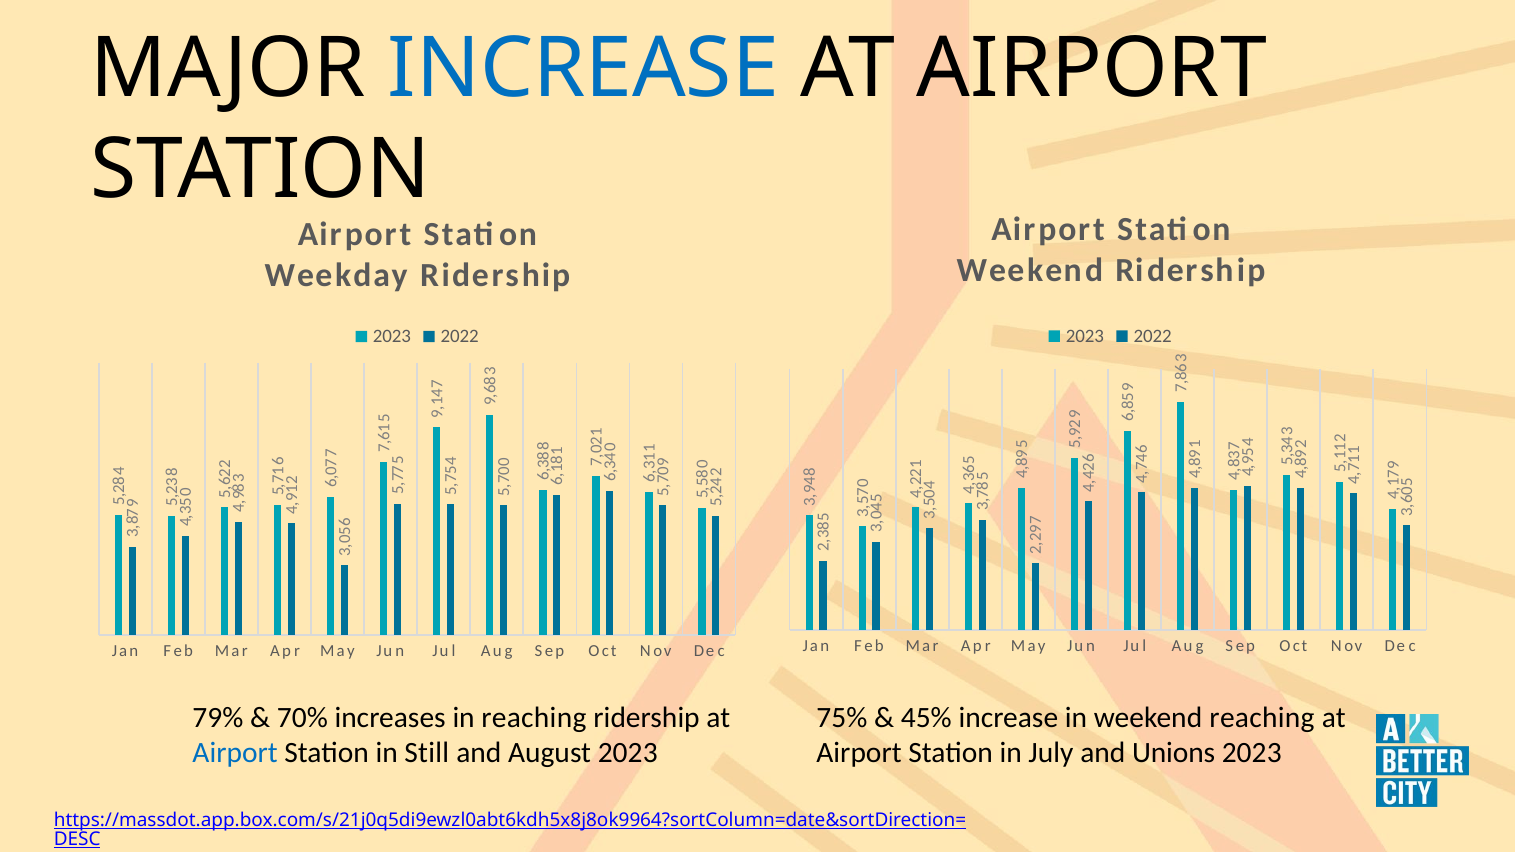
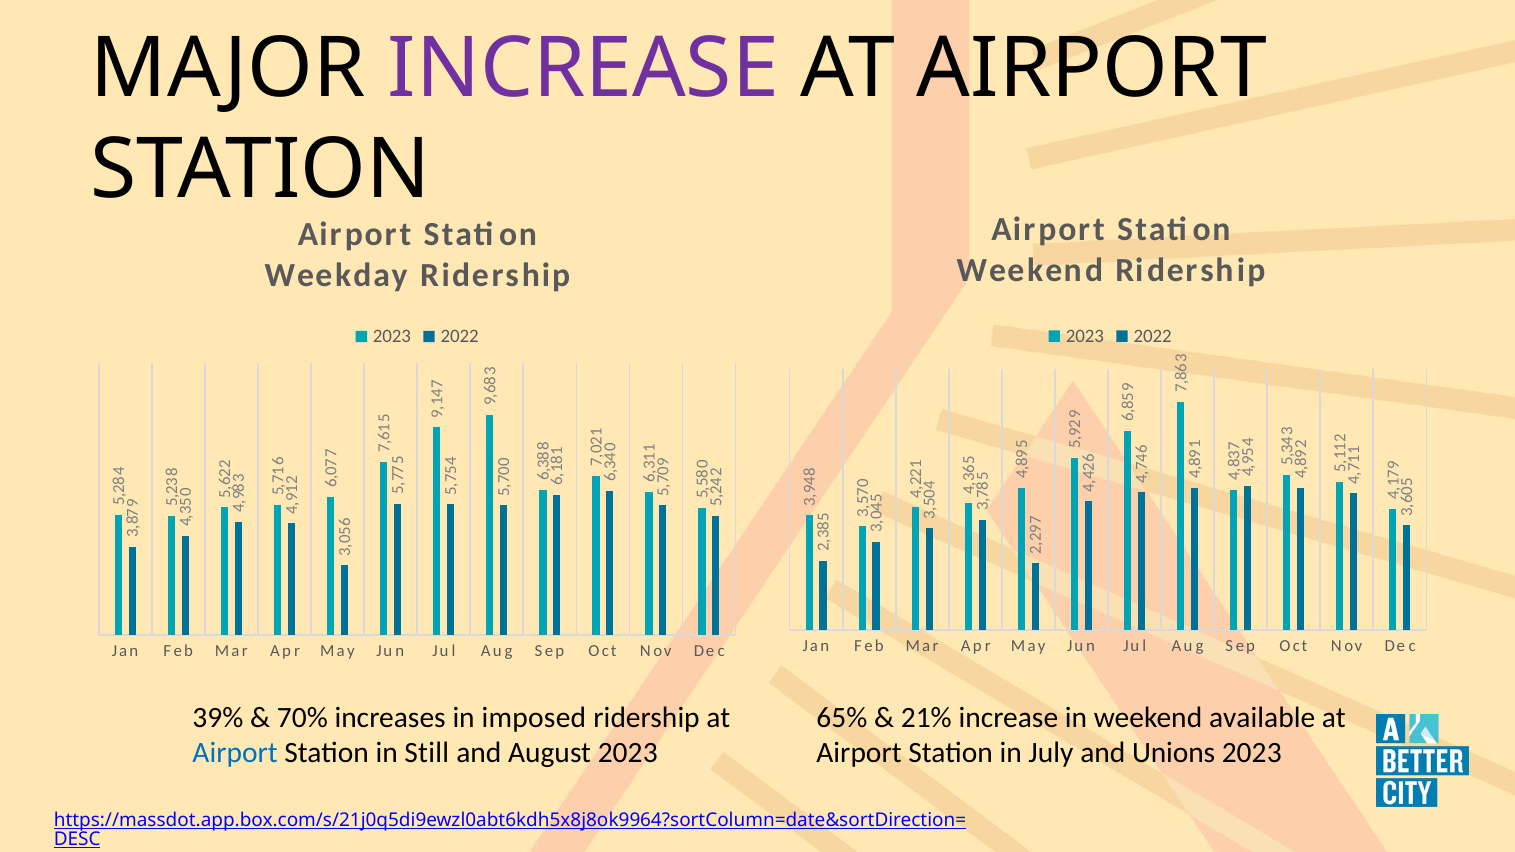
INCREASE colour: blue -> purple (583, 68)
79%: 79% -> 39% (218, 718)
in reaching: reaching -> imposed (534, 718)
75%: 75% -> 65% (842, 718)
45%: 45% -> 21% (926, 718)
weekend reaching: reaching -> available (1262, 718)
